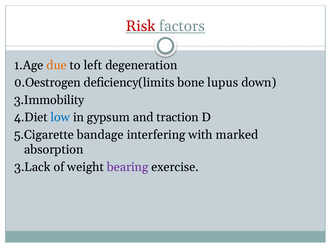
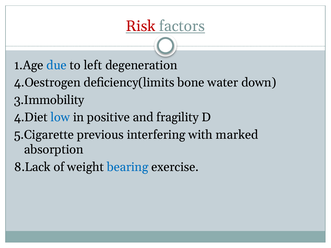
due colour: orange -> blue (57, 65)
0.Oestrogen: 0.Oestrogen -> 4.Oestrogen (47, 83)
lupus: lupus -> water (223, 83)
gypsum: gypsum -> positive (108, 117)
traction: traction -> fragility (178, 117)
bandage: bandage -> previous (100, 135)
3.Lack: 3.Lack -> 8.Lack (32, 167)
bearing colour: purple -> blue (128, 167)
